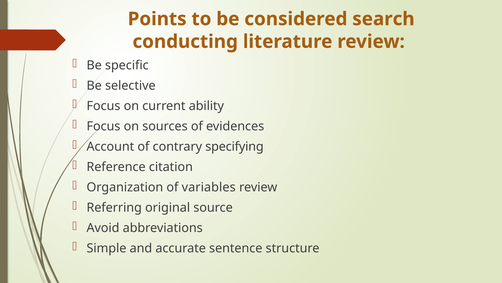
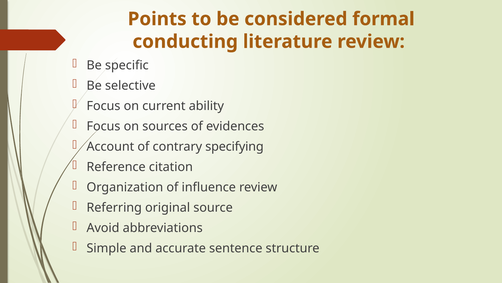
search: search -> formal (383, 19)
variables: variables -> influence (209, 187)
